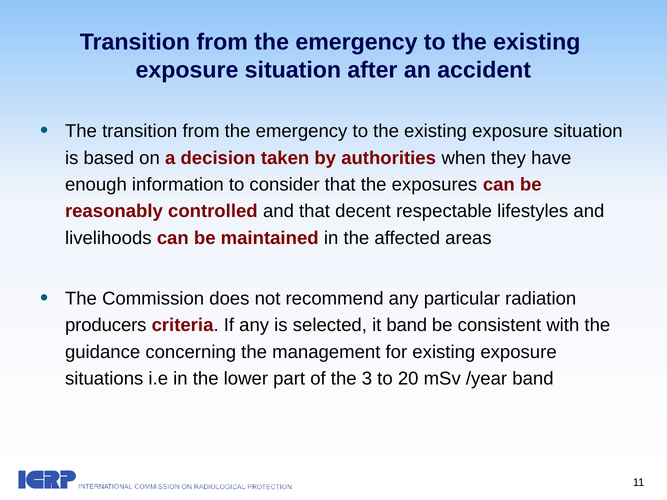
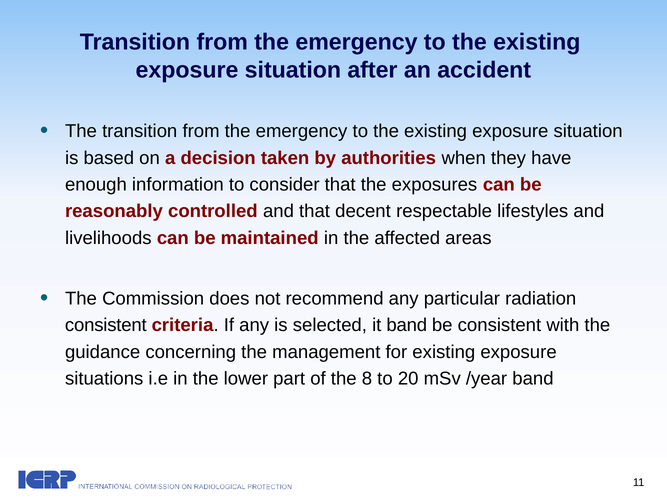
producers: producers -> consistent (106, 326)
3: 3 -> 8 (367, 379)
